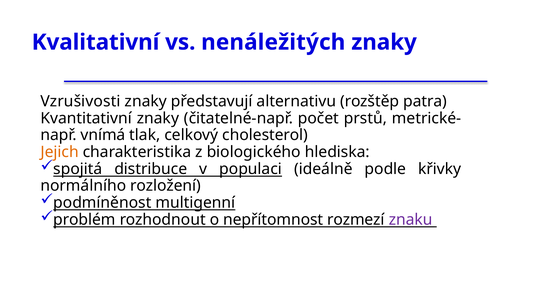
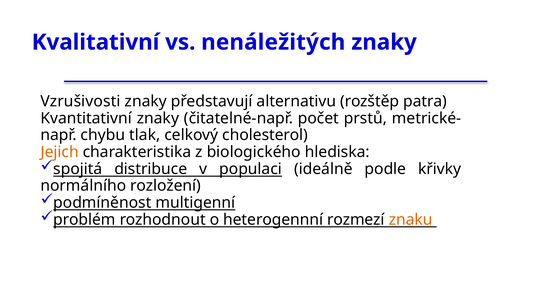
vnímá: vnímá -> chybu (103, 135)
nepřítomnost: nepřítomnost -> heterogennní (273, 220)
znaku colour: purple -> orange (411, 220)
